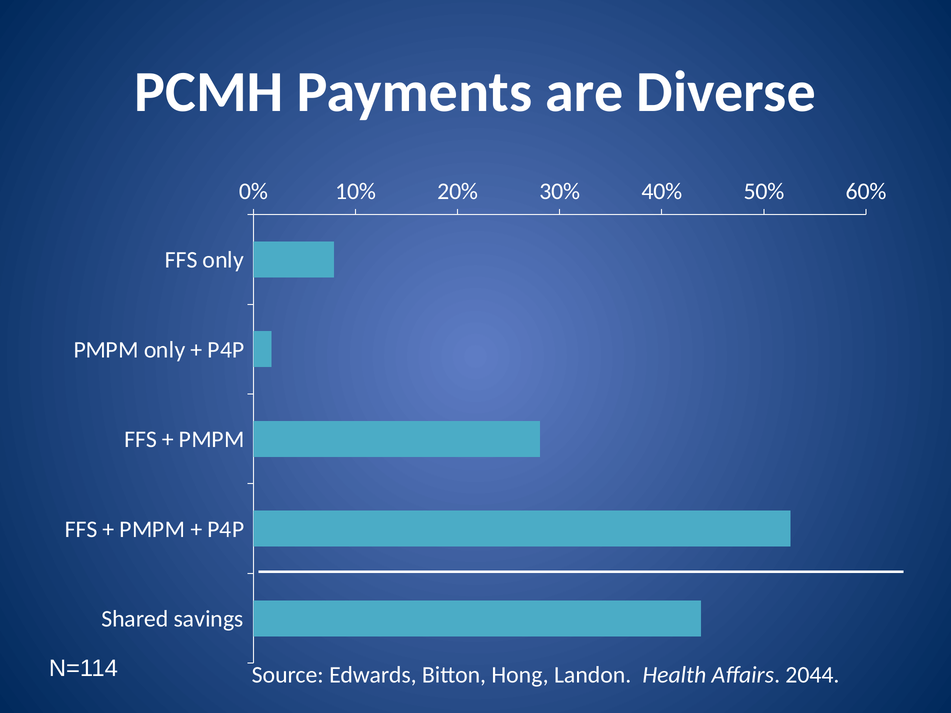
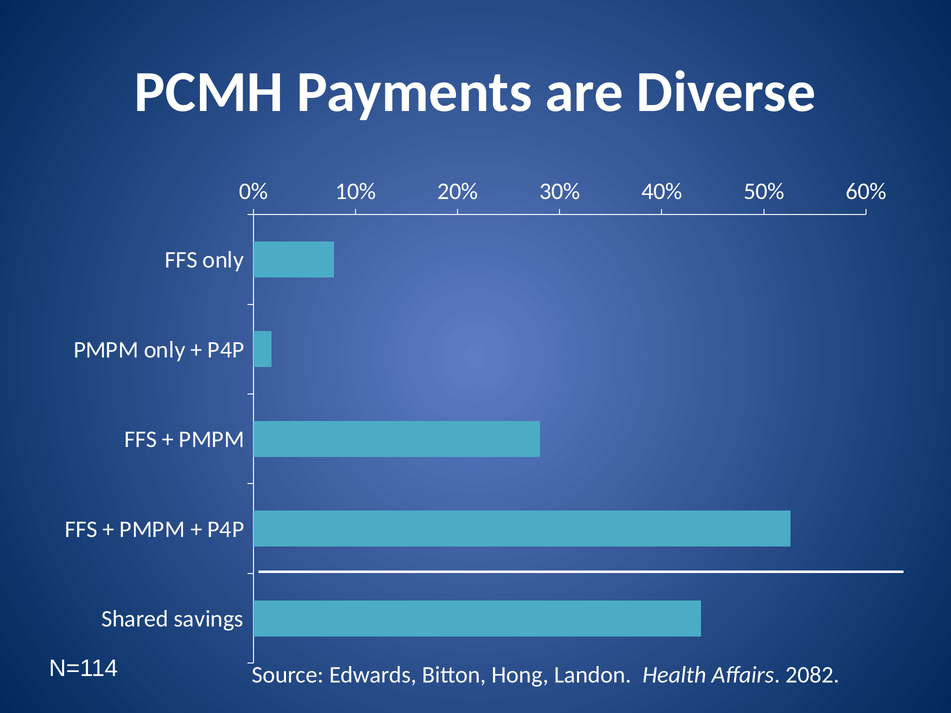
2044: 2044 -> 2082 (812, 675)
